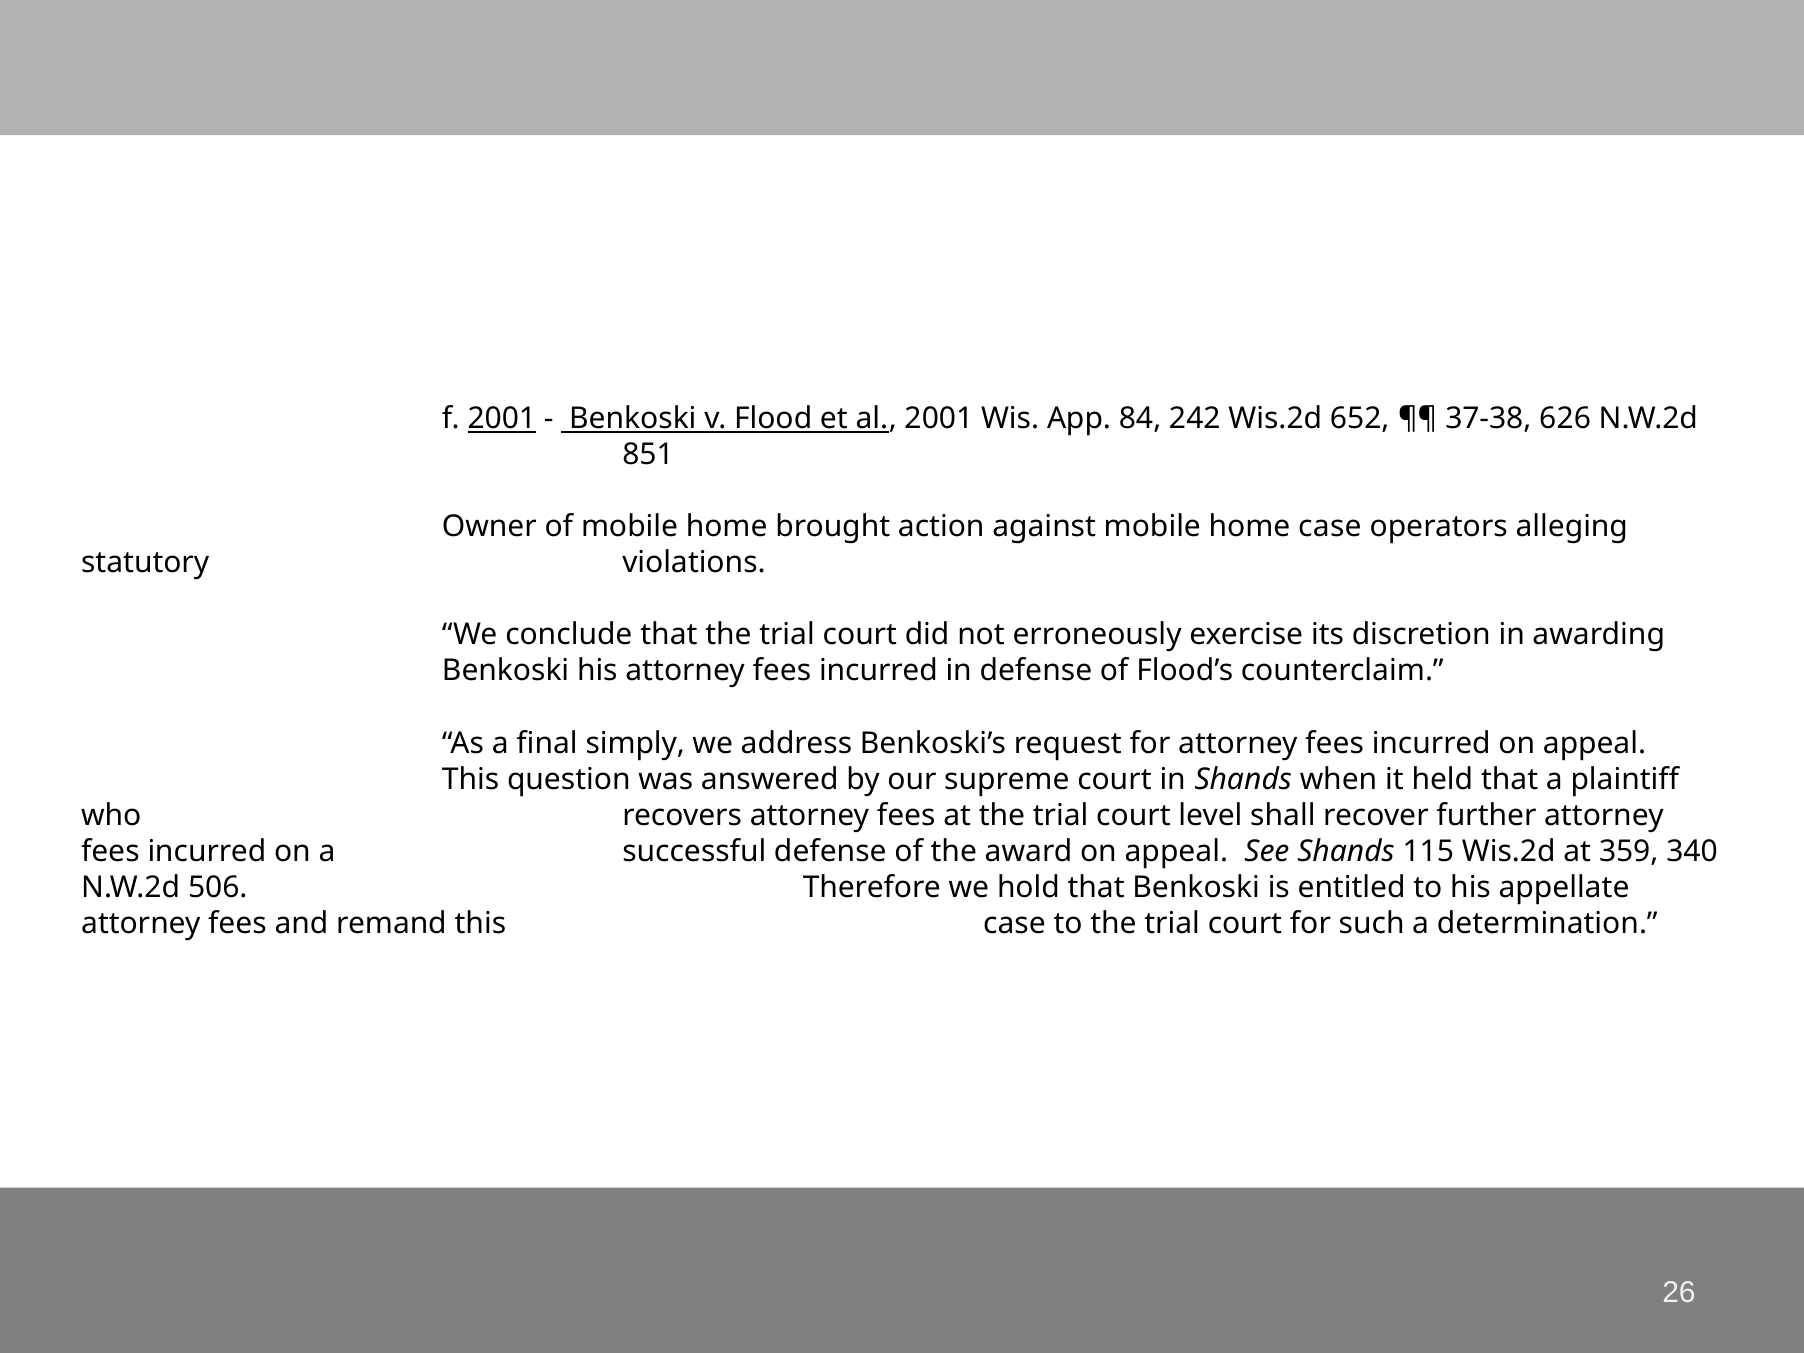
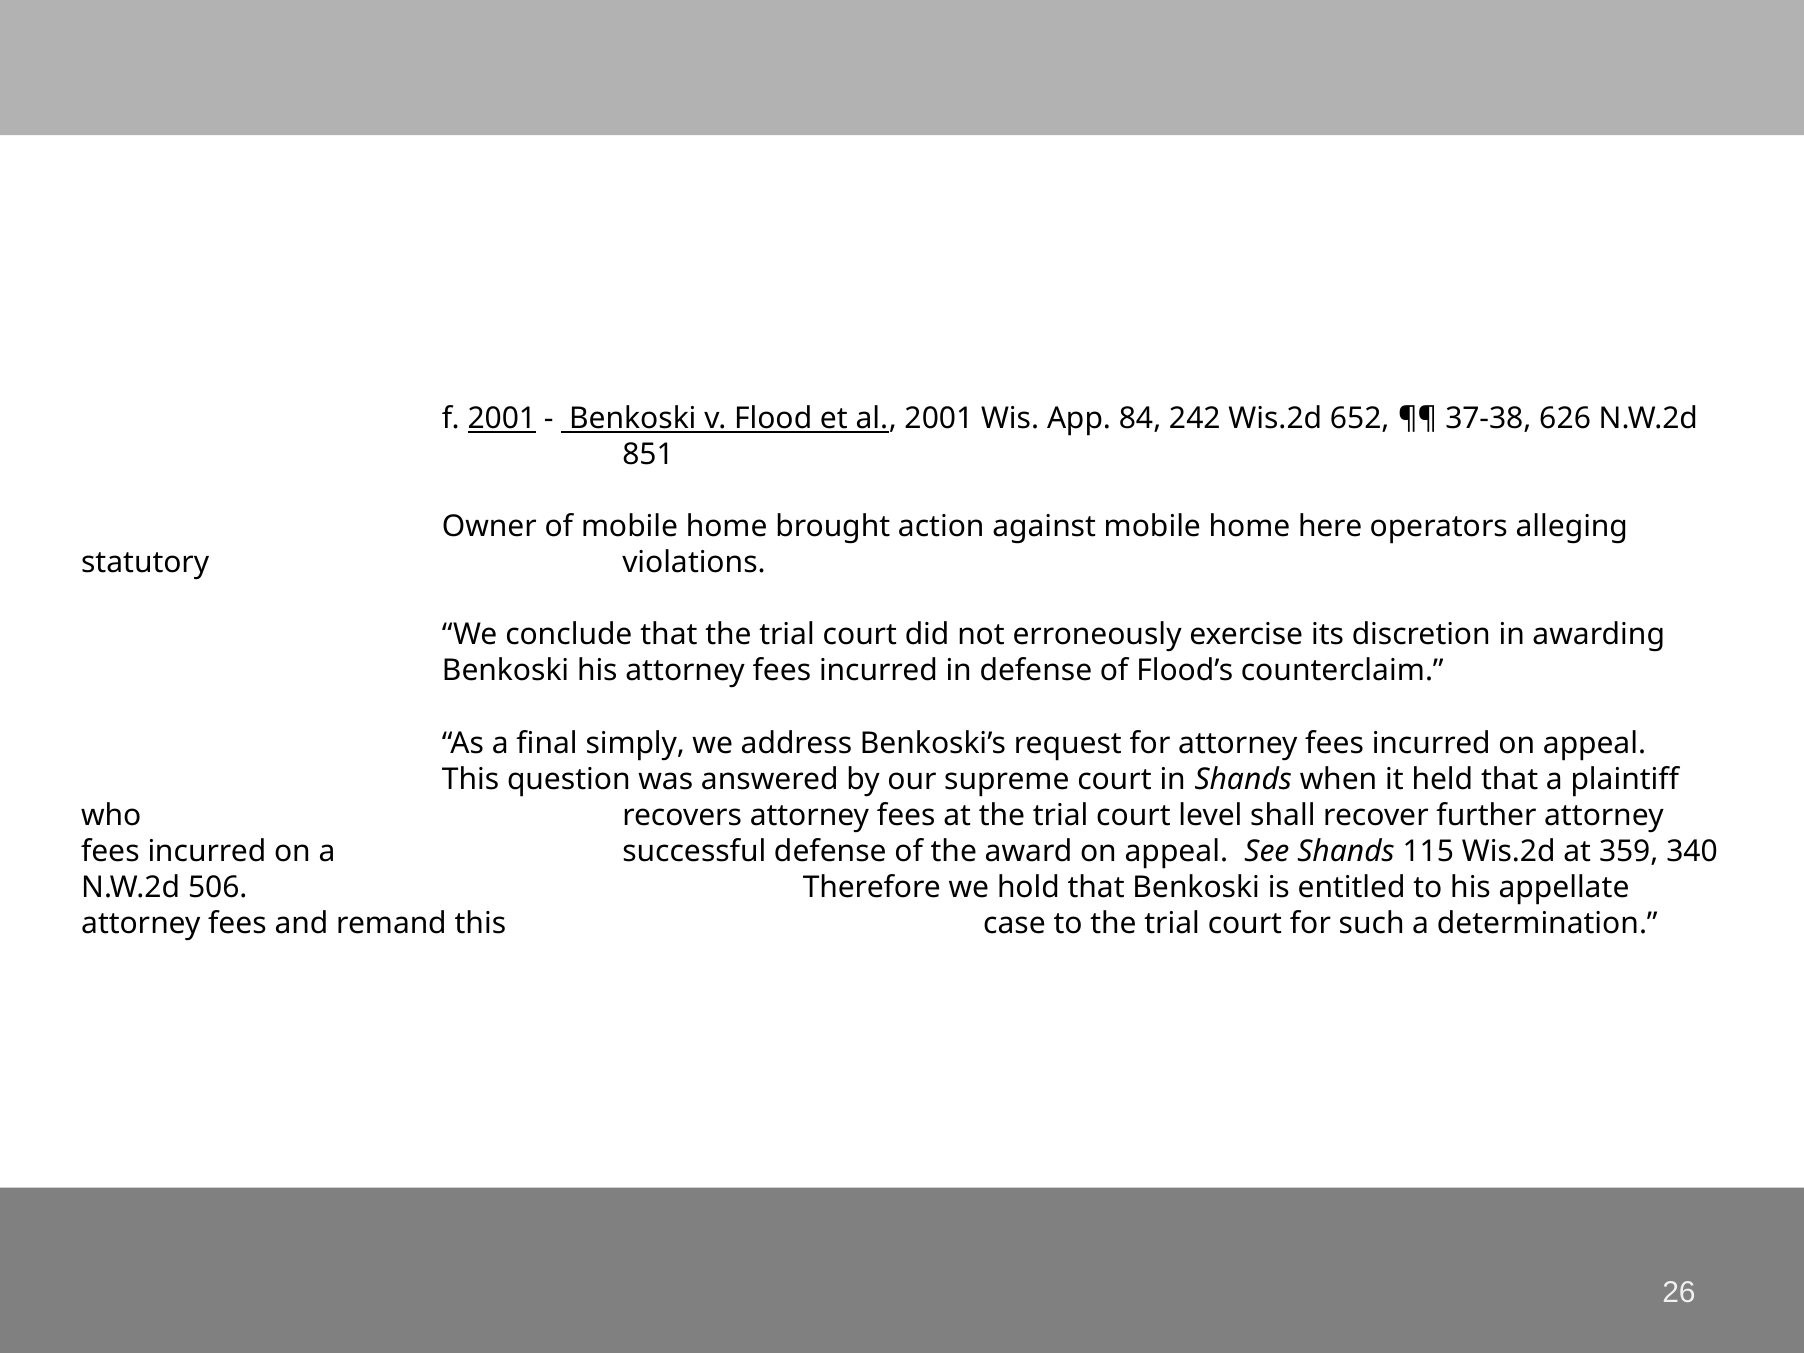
home case: case -> here (1330, 527)
